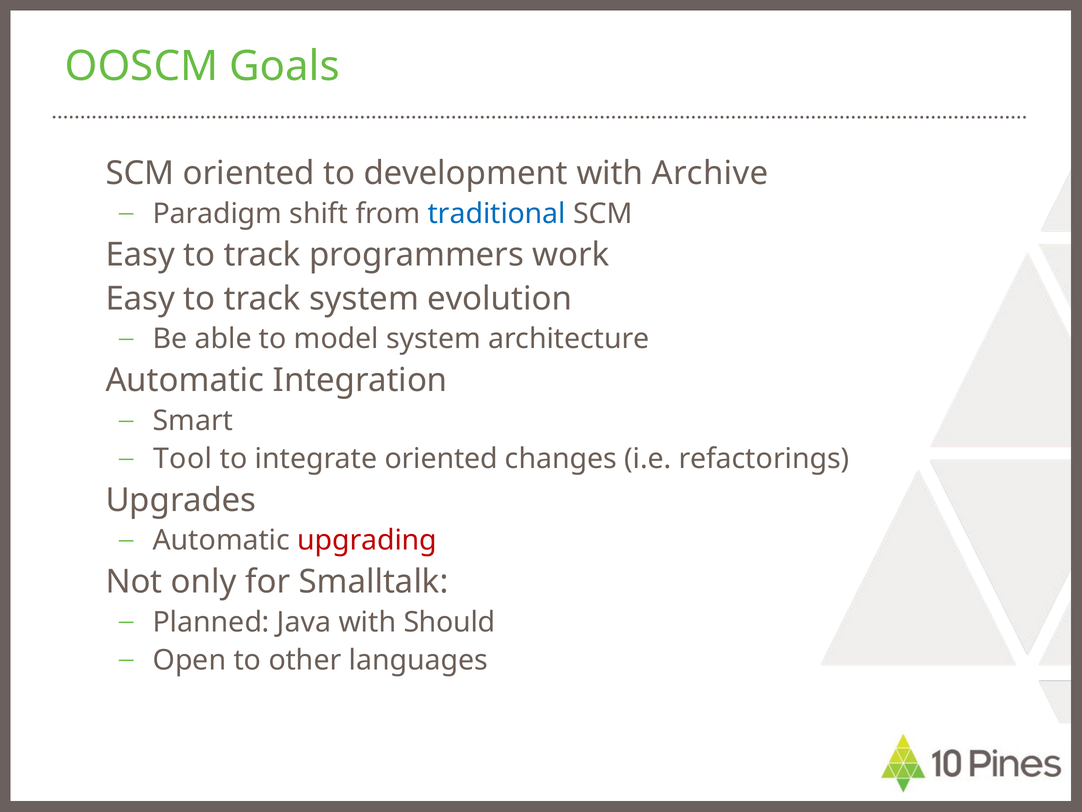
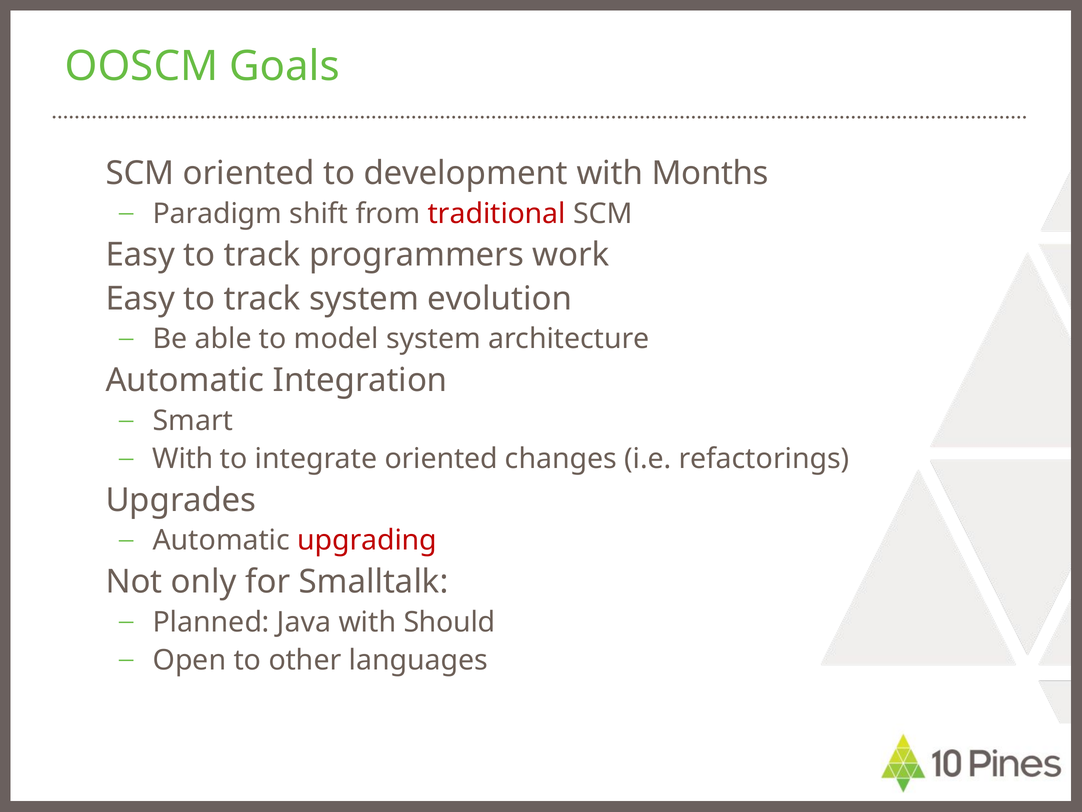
Archive: Archive -> Months (710, 173)
traditional colour: blue -> red (497, 213)
Tool: Tool -> With (183, 458)
